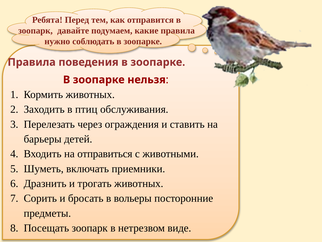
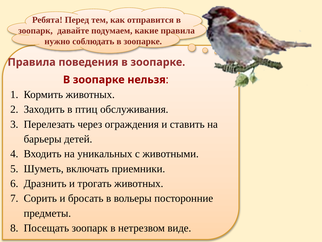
отправиться: отправиться -> уникальных (105, 154)
